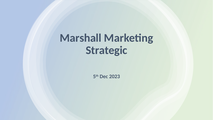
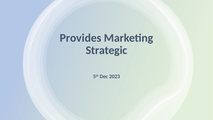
Marshall: Marshall -> Provides (81, 38)
